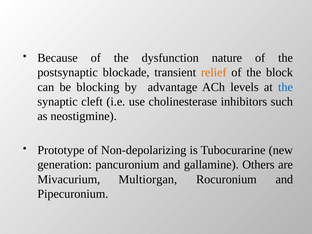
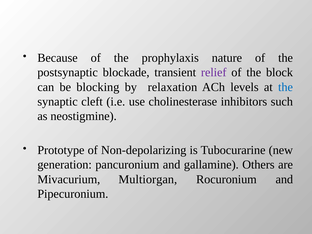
dysfunction: dysfunction -> prophylaxis (170, 58)
relief colour: orange -> purple (214, 72)
advantage: advantage -> relaxation (172, 87)
